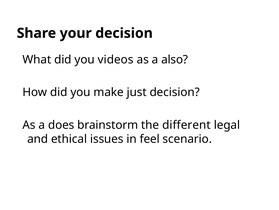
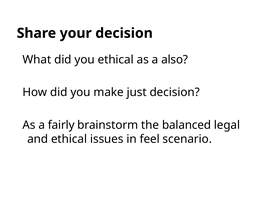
you videos: videos -> ethical (116, 59)
does: does -> fairly (61, 125)
different: different -> balanced (187, 125)
